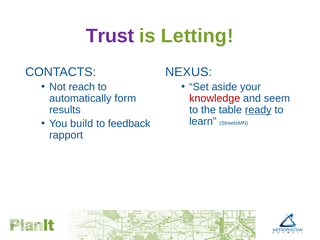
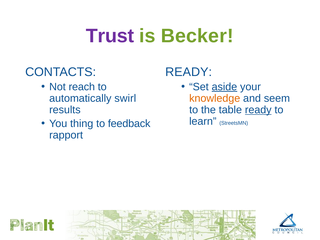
Letting: Letting -> Becker (197, 36)
NEXUS: NEXUS -> READY (189, 72)
aside underline: none -> present (224, 87)
form: form -> swirl (125, 98)
knowledge colour: red -> orange (215, 98)
build: build -> thing (82, 124)
